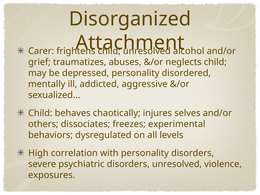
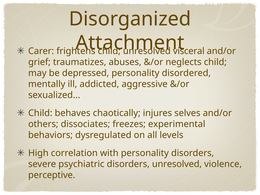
alcohol: alcohol -> visceral (189, 51)
exposures: exposures -> perceptive (52, 175)
